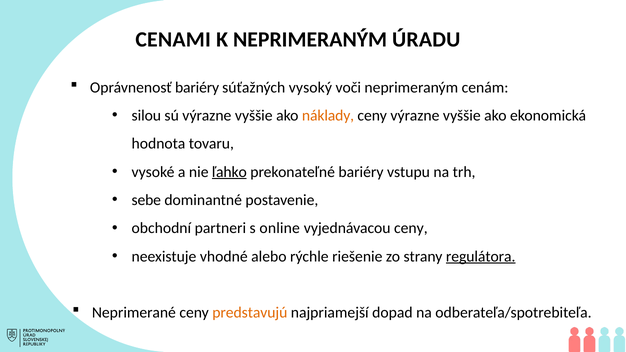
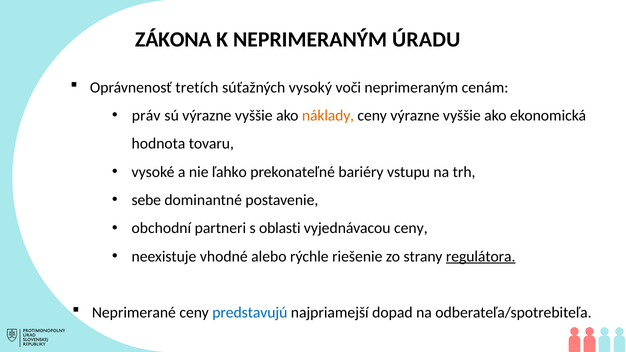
CENAMI: CENAMI -> ZÁKONA (173, 40)
Oprávnenosť bariéry: bariéry -> tretích (197, 88)
silou: silou -> práv (146, 116)
ľahko underline: present -> none (229, 172)
online: online -> oblasti (280, 228)
predstavujú colour: orange -> blue (250, 313)
